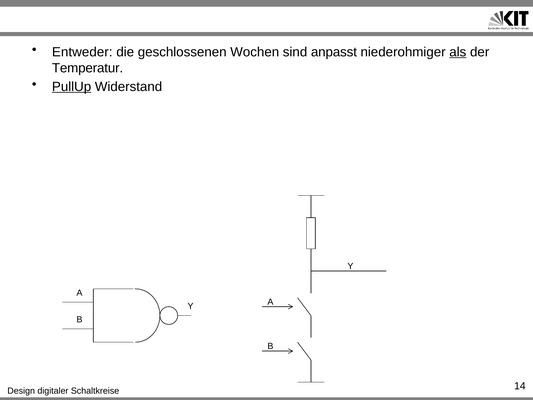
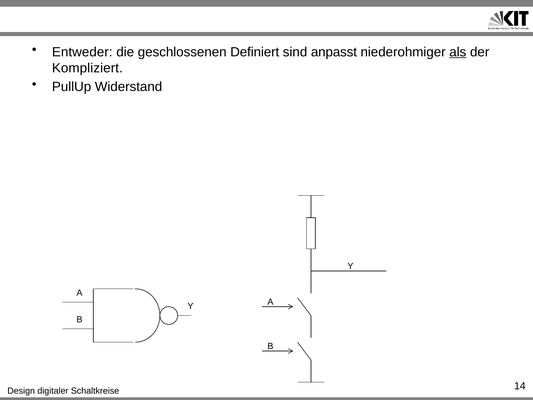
Wochen: Wochen -> Definiert (255, 52)
Temperatur: Temperatur -> Kompliziert (87, 68)
PullUp underline: present -> none (72, 87)
